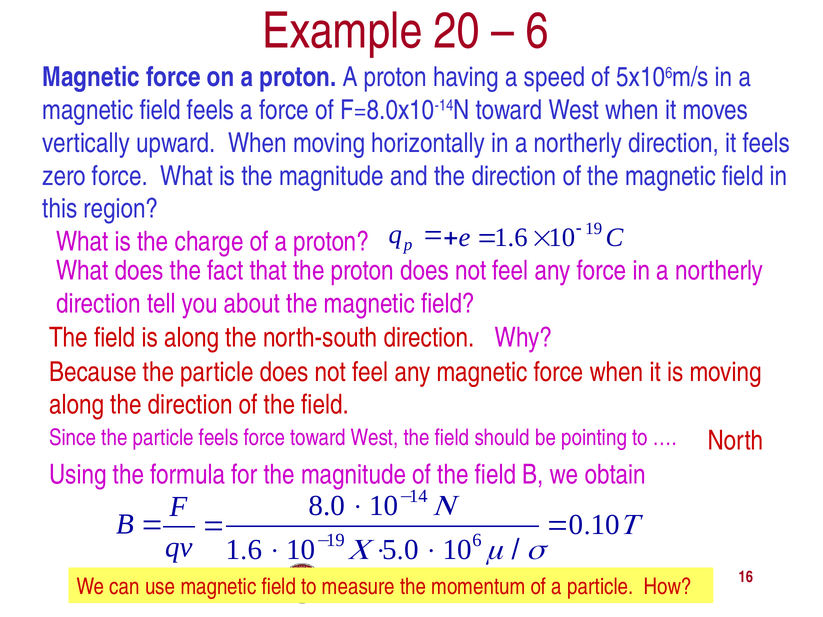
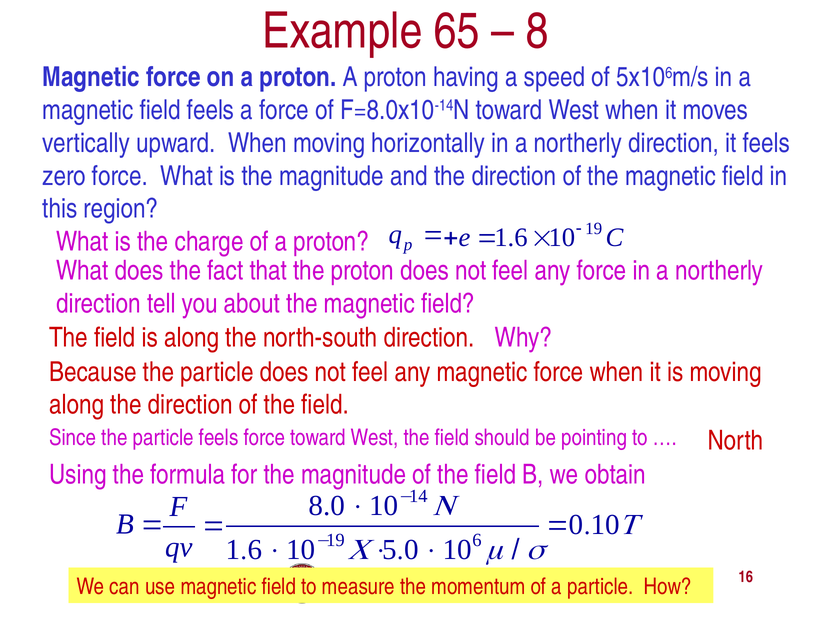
20: 20 -> 65 (457, 31)
6: 6 -> 8 (537, 31)
